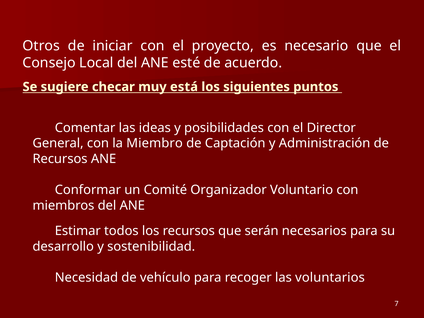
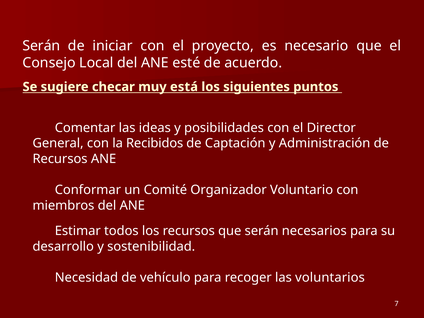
Otros: Otros -> Serán (41, 46)
Miembro: Miembro -> Recibidos (155, 143)
